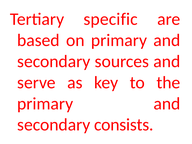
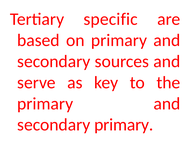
secondary consists: consists -> primary (124, 125)
